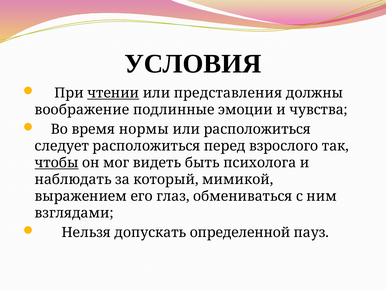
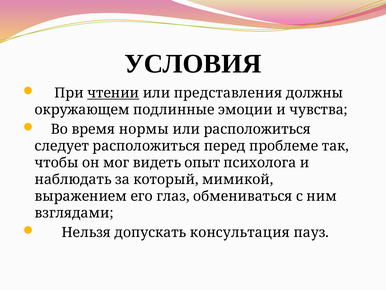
воображение: воображение -> окружающем (82, 110)
взрослого: взрослого -> проблеме (284, 146)
чтобы underline: present -> none (57, 163)
быть: быть -> опыт (202, 163)
определенной: определенной -> консультация (240, 232)
